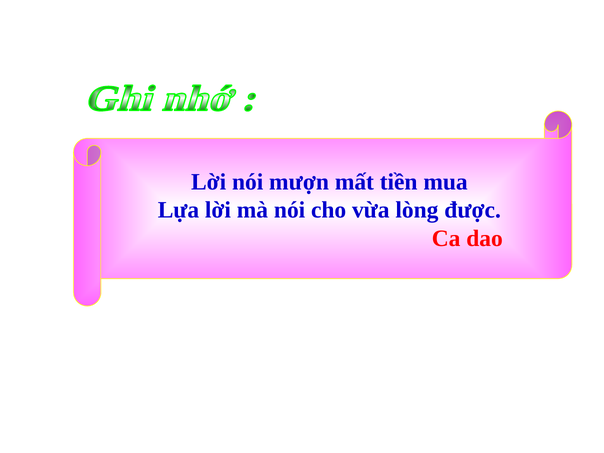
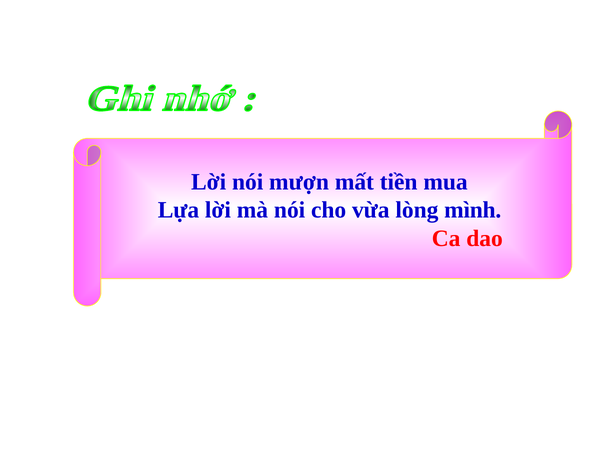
được: được -> mình (473, 210)
